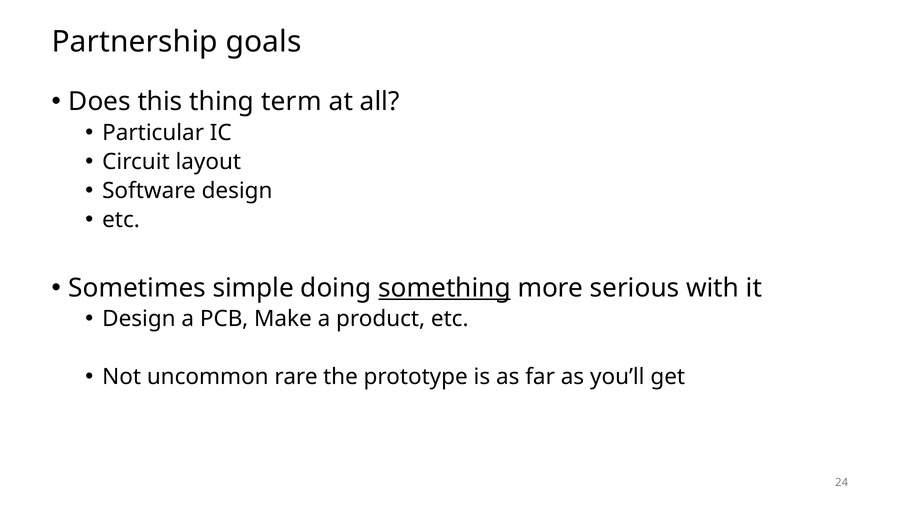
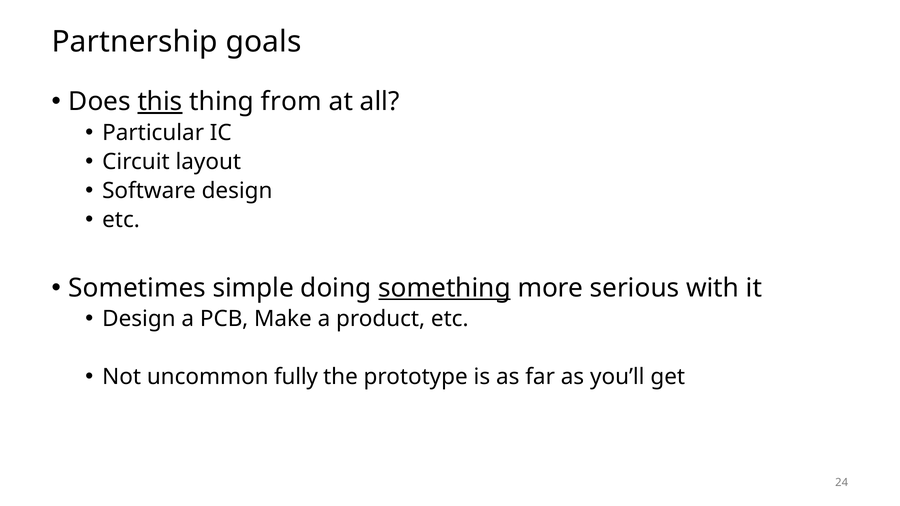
this underline: none -> present (160, 102)
term: term -> from (291, 102)
rare: rare -> fully (296, 377)
